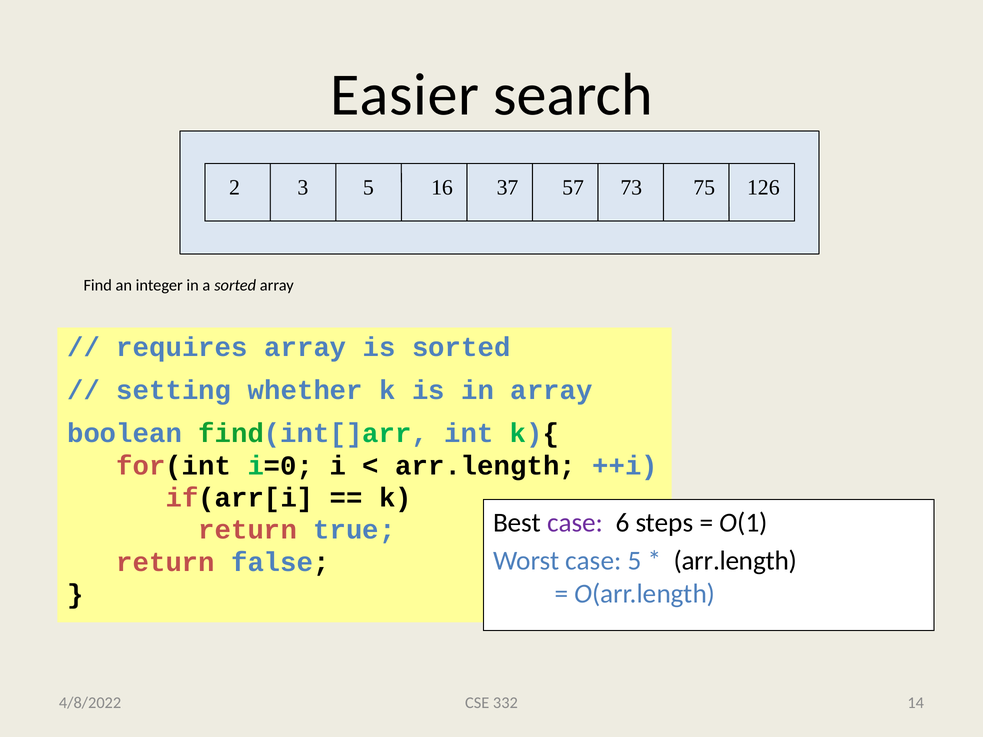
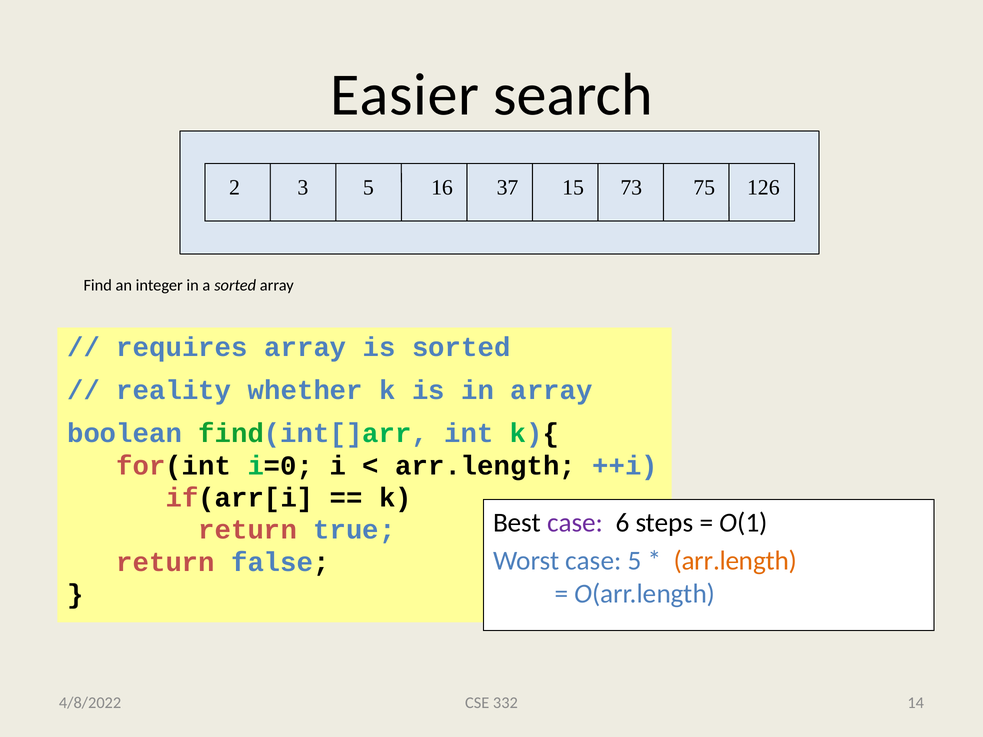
57: 57 -> 15 (573, 188)
setting: setting -> reality (174, 390)
arr.length colour: black -> orange (735, 561)
